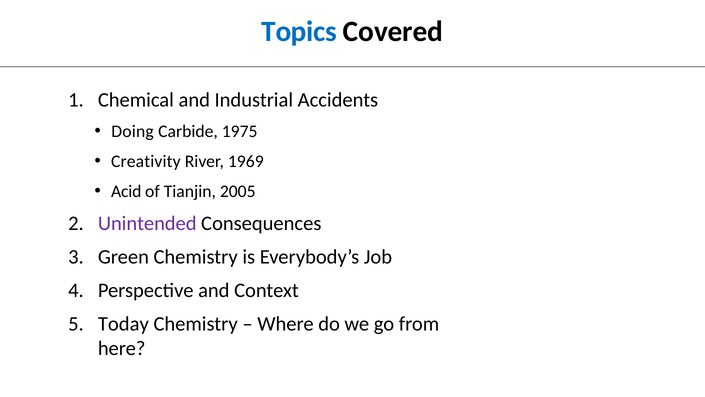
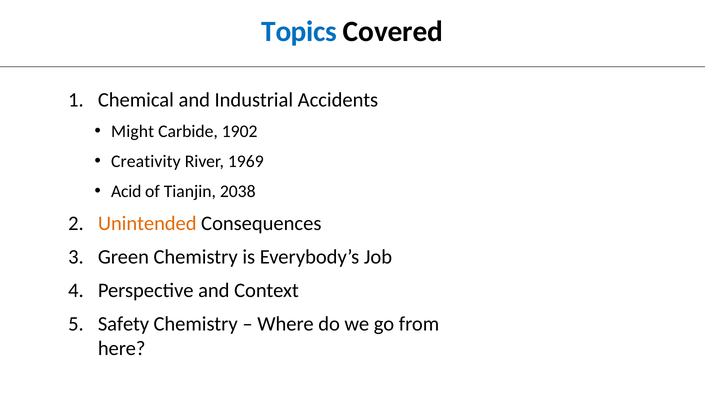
Doing: Doing -> Might (133, 131)
1975: 1975 -> 1902 (240, 131)
2005: 2005 -> 2038 (238, 191)
Unintended colour: purple -> orange (147, 223)
Today: Today -> Safety (123, 323)
